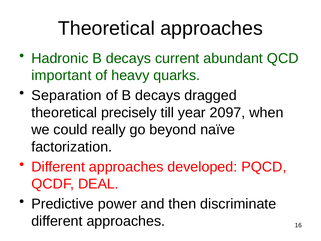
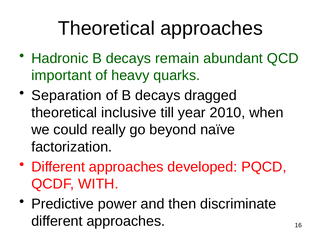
current: current -> remain (177, 58)
precisely: precisely -> inclusive (129, 112)
2097: 2097 -> 2010 (228, 112)
DEAL: DEAL -> WITH (98, 184)
